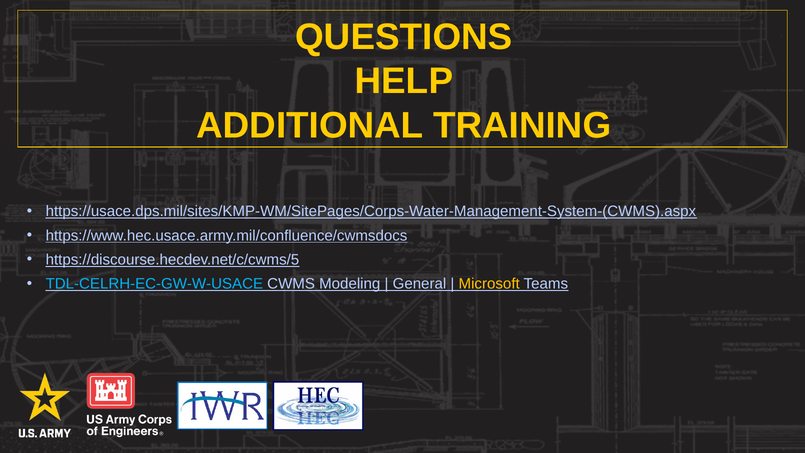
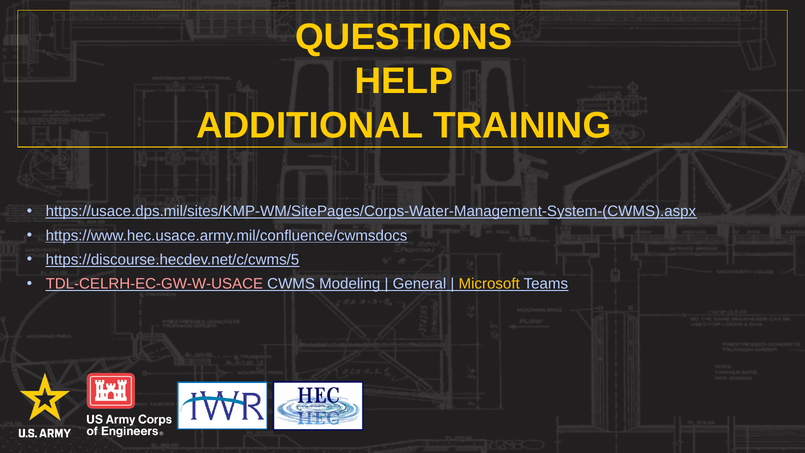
TDL-CELRH-EC-GW-W-USACE colour: light blue -> pink (154, 284)
